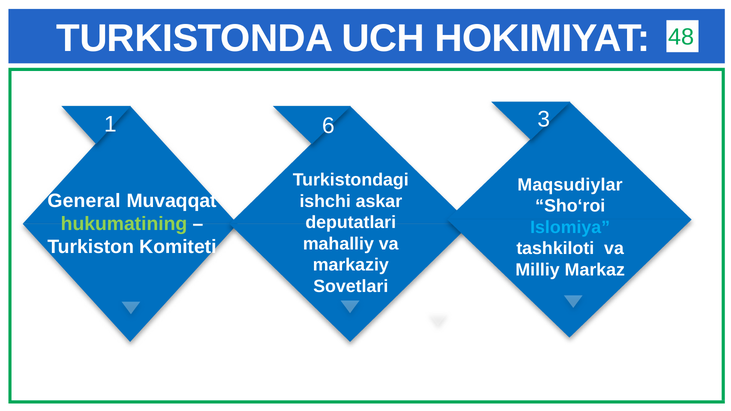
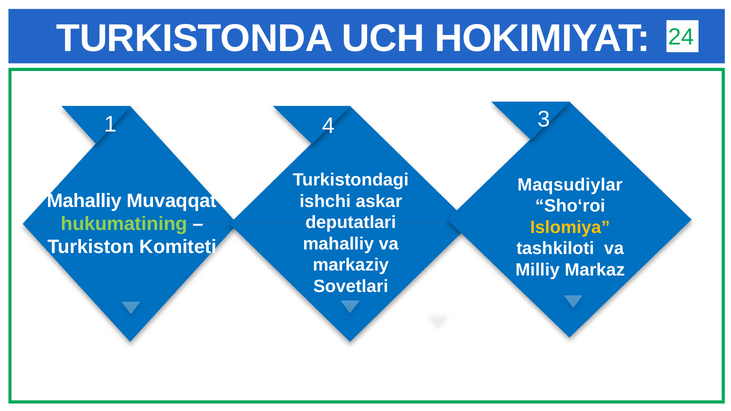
48: 48 -> 24 (681, 37)
6: 6 -> 4 (328, 126)
General: General -> Mahalliy (84, 201)
Islomiya colour: light blue -> yellow (570, 227)
